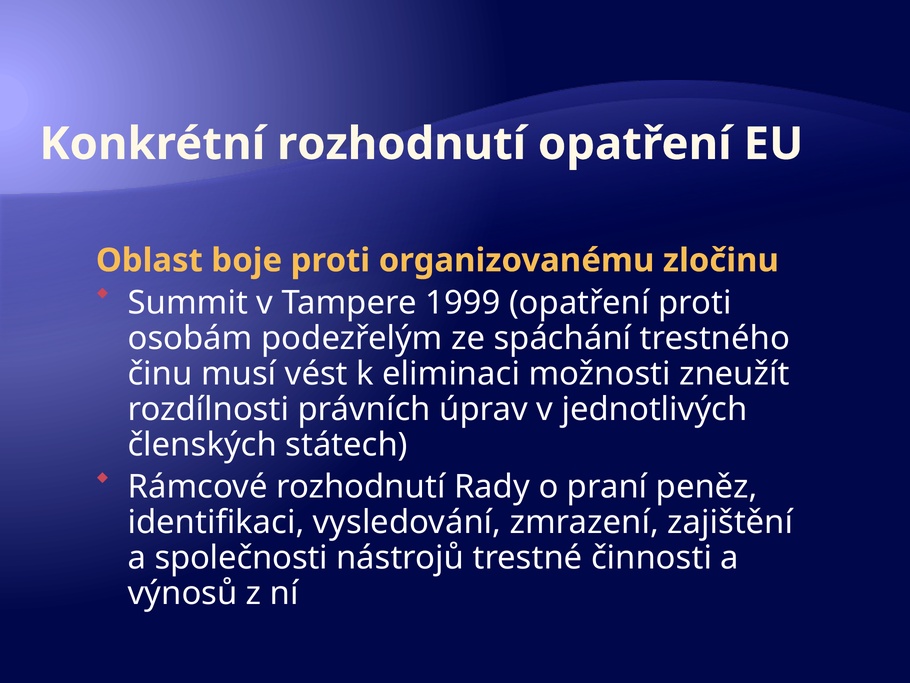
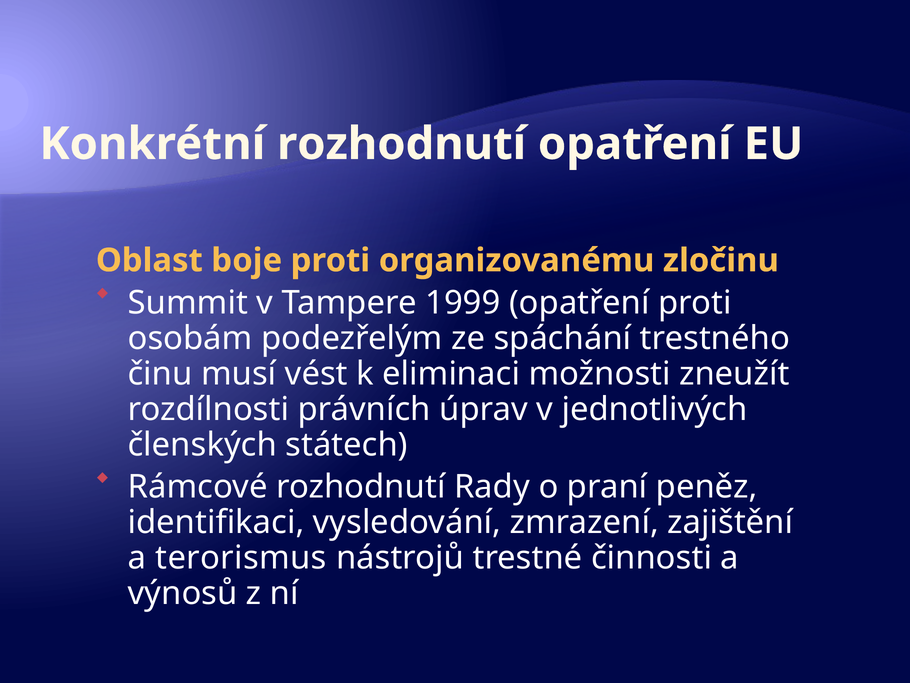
společnosti: společnosti -> terorismus (241, 558)
